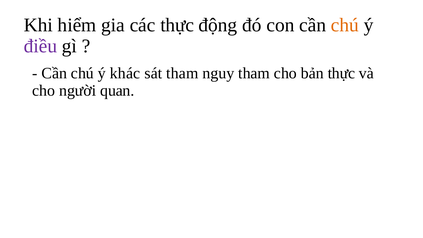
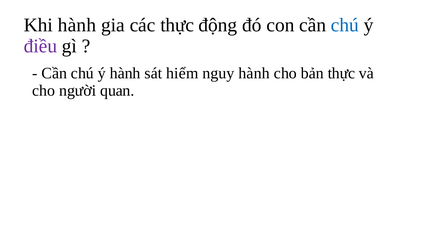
Khi hiểm: hiểm -> hành (77, 25)
chú colour: orange -> blue (345, 25)
ý khác: khác -> hành (125, 73)
sát tham: tham -> hiểm (182, 73)
nguy tham: tham -> hành (254, 73)
